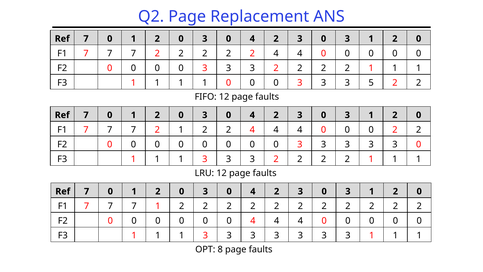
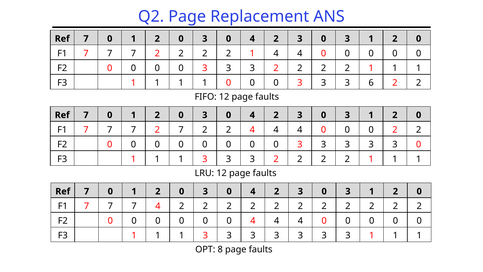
2: 2 -> 1 (252, 53)
5: 5 -> 6 (371, 83)
7 2 1: 1 -> 7 (181, 130)
7 1: 1 -> 4 (158, 206)
